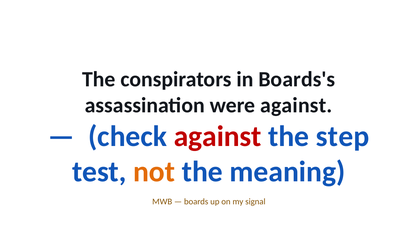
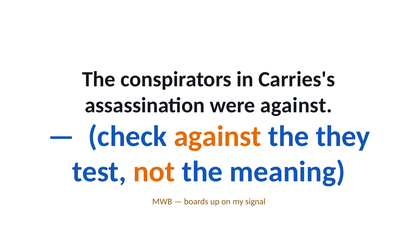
Boards's: Boards's -> Carries's (297, 79)
against colour: red -> orange (218, 136)
step: step -> they (343, 136)
